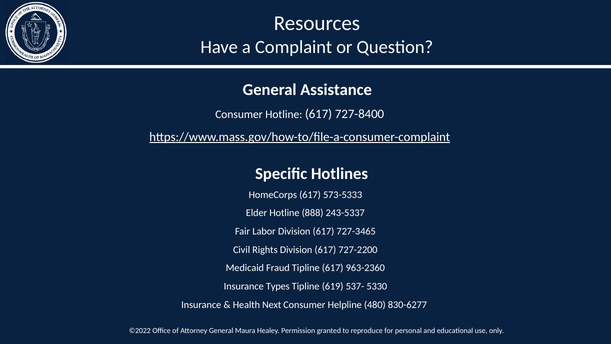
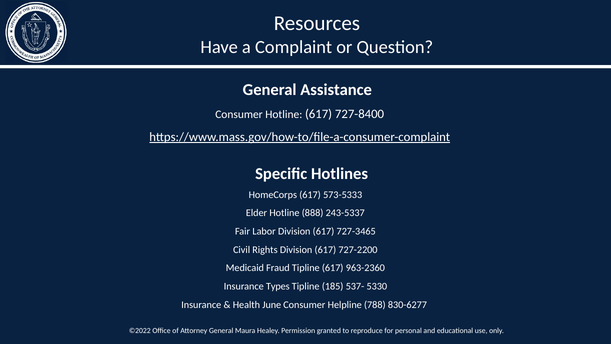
619: 619 -> 185 (333, 286)
Next: Next -> June (272, 304)
480: 480 -> 788 (375, 304)
